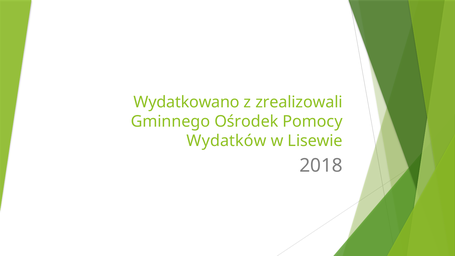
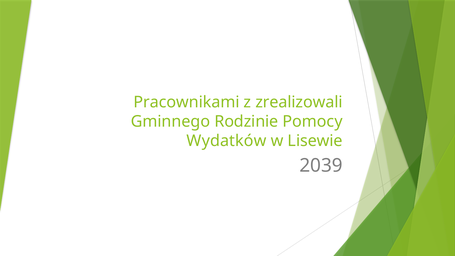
Wydatkowano: Wydatkowano -> Pracownikami (187, 102)
Ośrodek: Ośrodek -> Rodzinie (246, 122)
2018: 2018 -> 2039 (321, 166)
